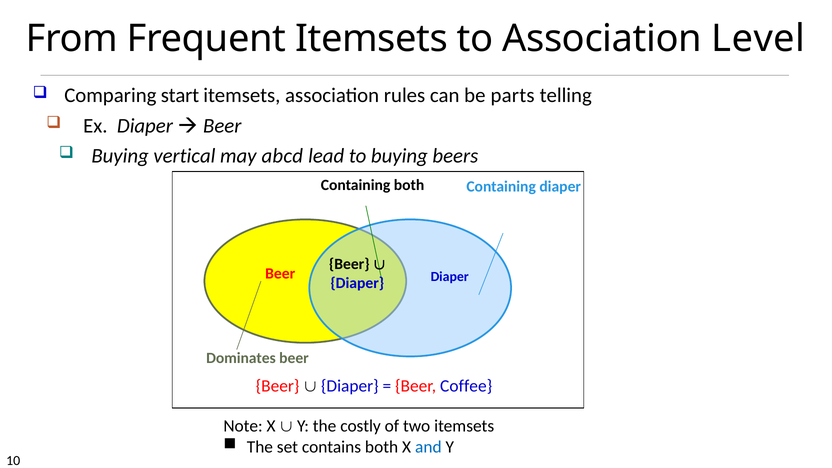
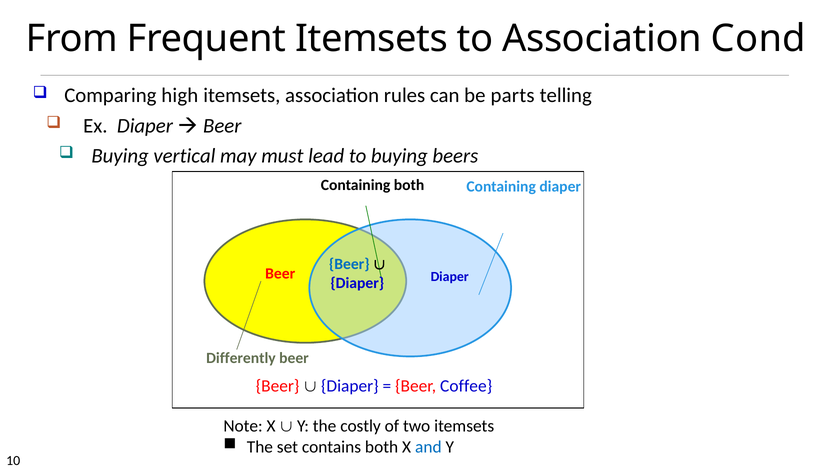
Level: Level -> Cond (758, 39)
start: start -> high (180, 96)
abcd: abcd -> must (282, 156)
Beer colour: black -> blue (349, 264)
Dominates: Dominates -> Differently (241, 358)
